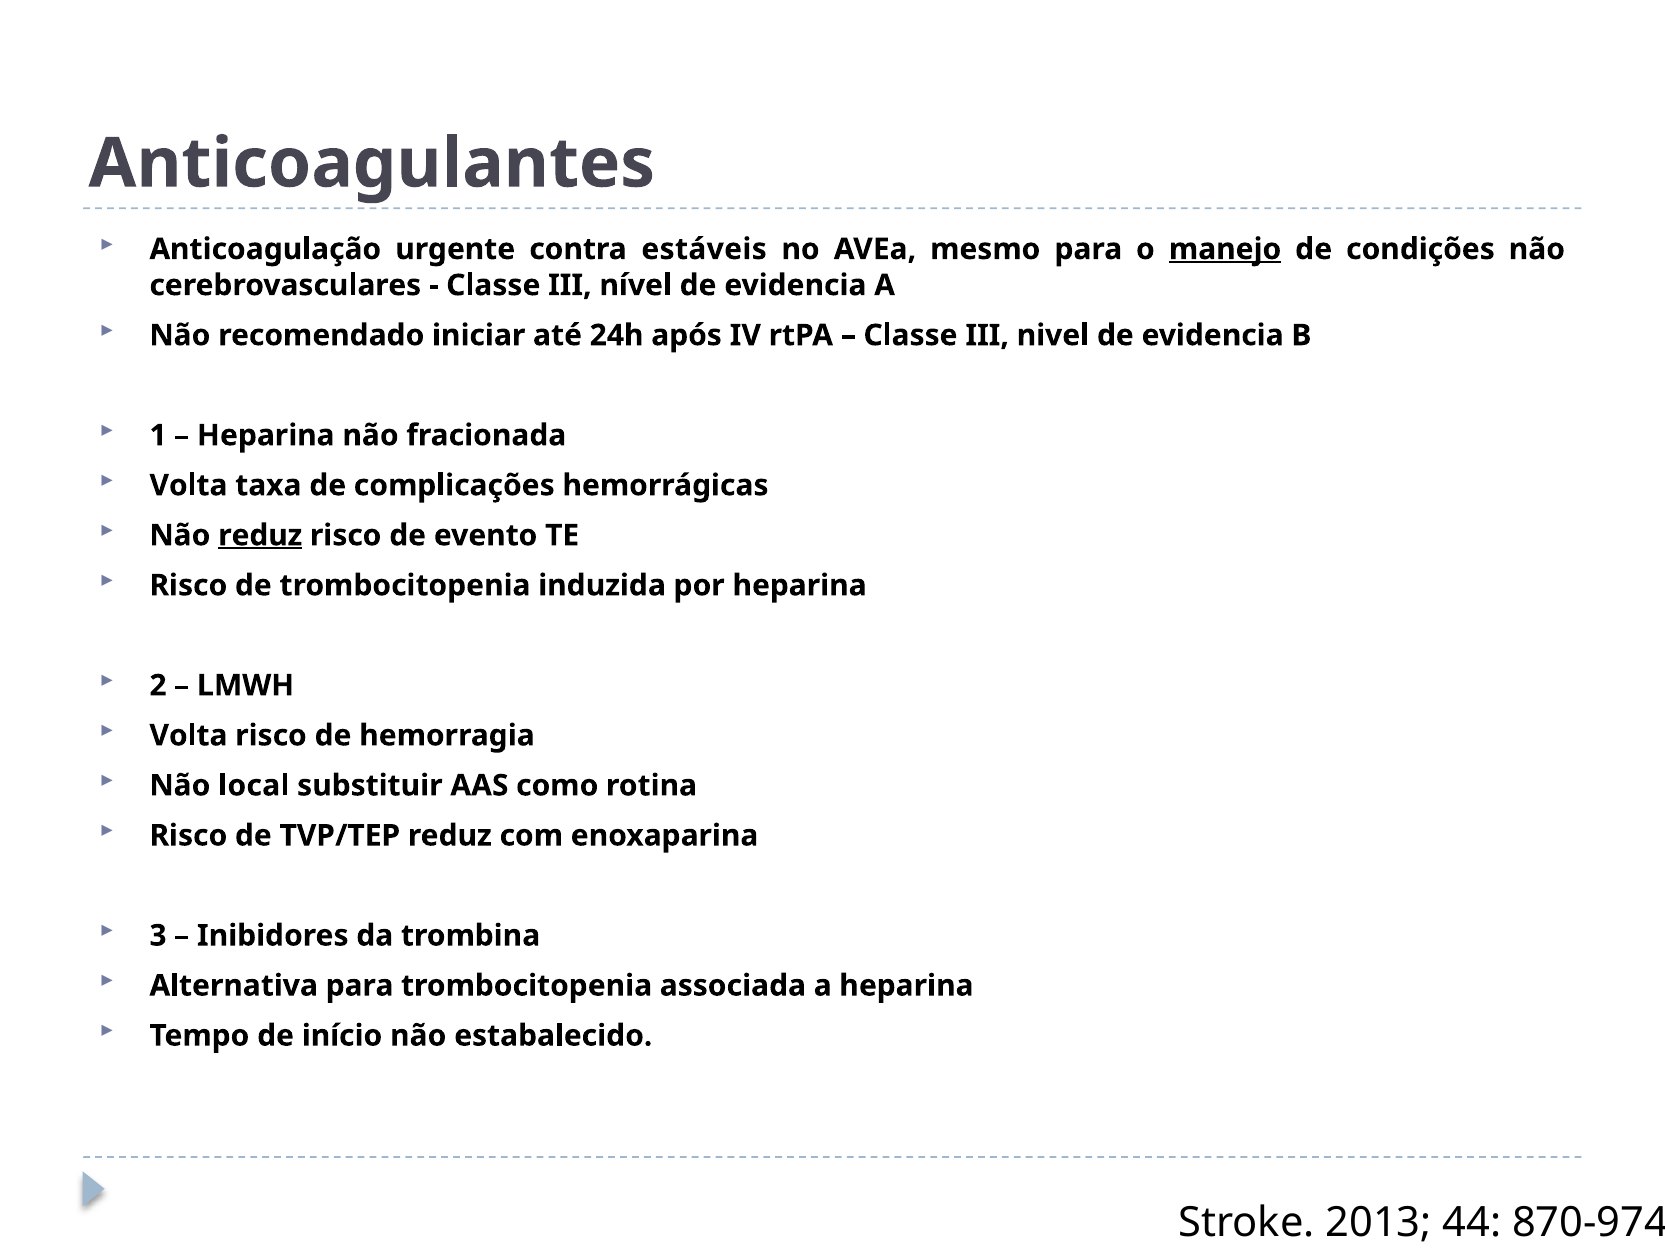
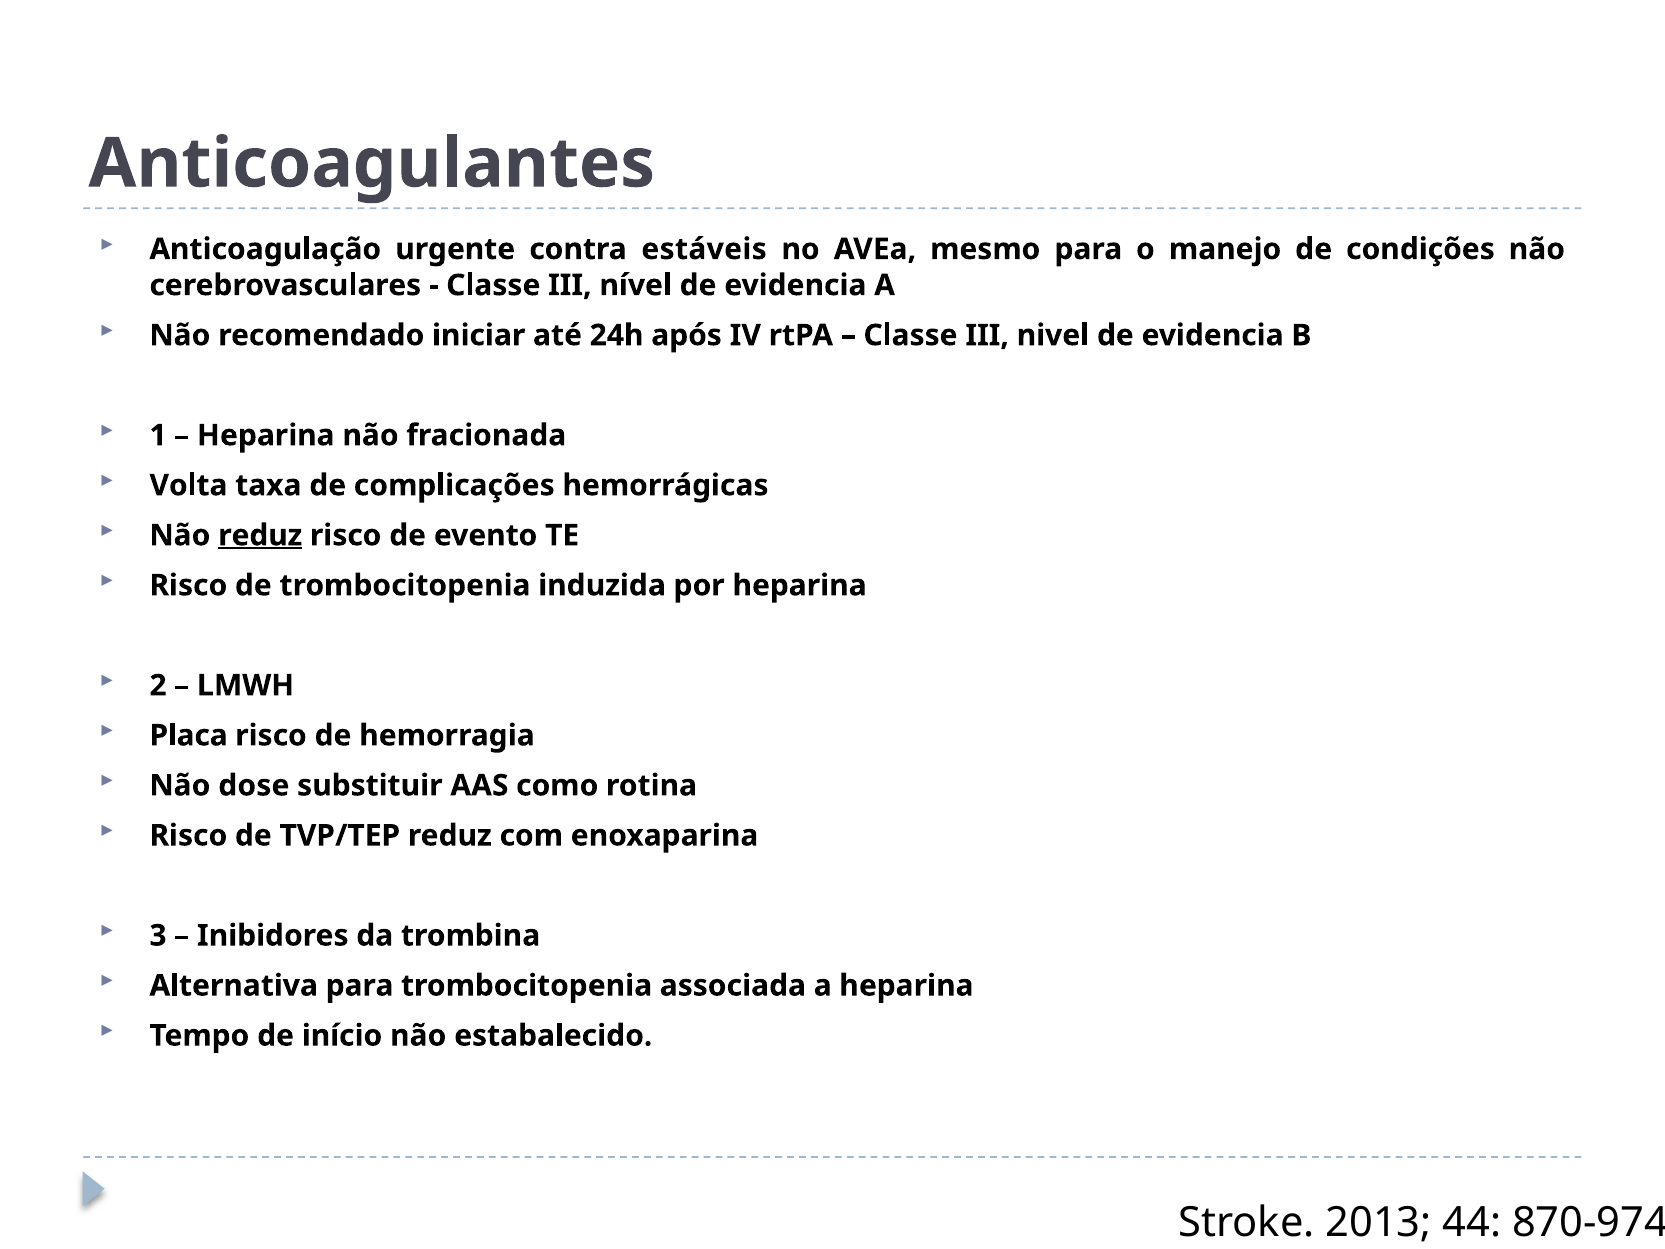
manejo underline: present -> none (1225, 249)
Volta: Volta -> Placa (189, 735)
local: local -> dose (254, 785)
